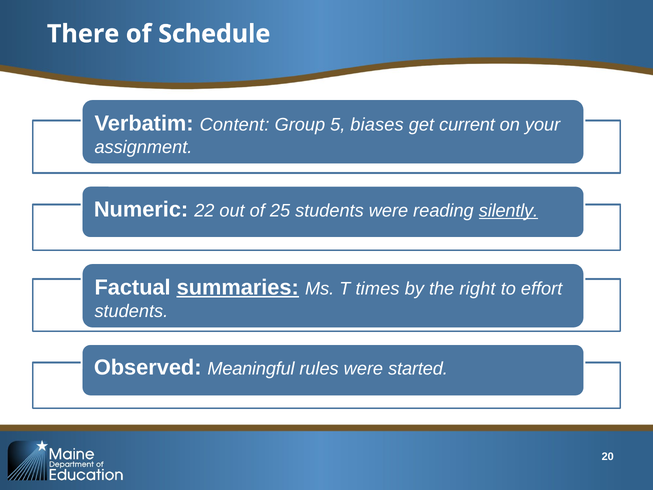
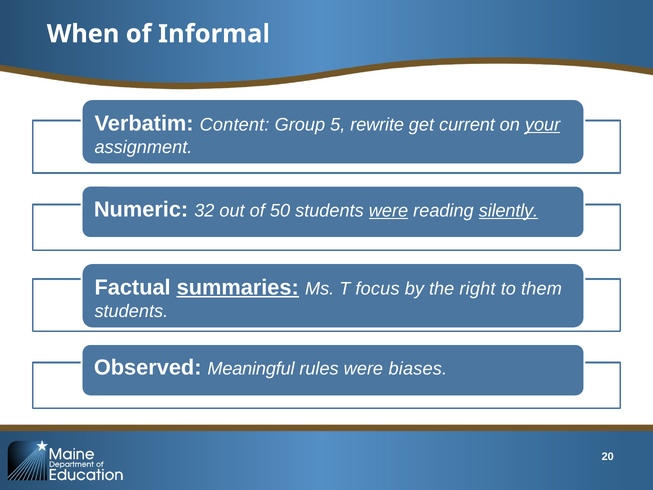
There: There -> When (83, 34)
Schedule: Schedule -> Informal (214, 34)
biases: biases -> rewrite (377, 124)
your underline: none -> present (543, 124)
22: 22 -> 32 (204, 211)
25: 25 -> 50 (280, 211)
were underline: none -> present (389, 211)
times: times -> focus (378, 288)
effort: effort -> them (542, 288)
started: started -> biases (418, 369)
